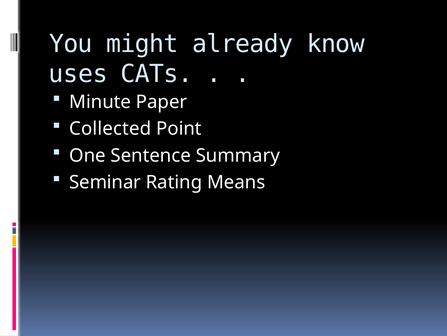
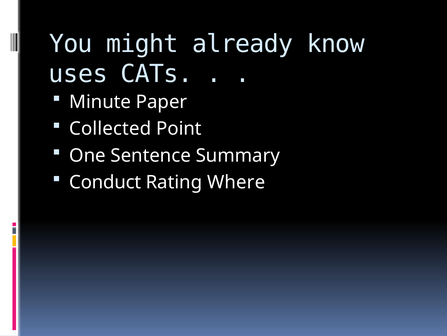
Seminar: Seminar -> Conduct (105, 182)
Means: Means -> Where (236, 182)
